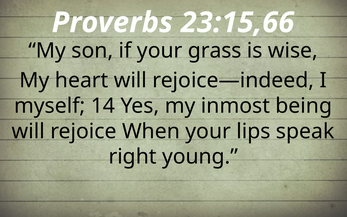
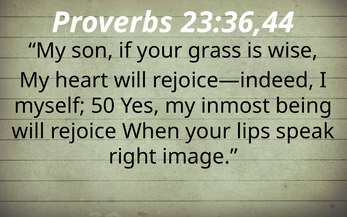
23:15,66: 23:15,66 -> 23:36,44 (238, 23)
14: 14 -> 50 (103, 106)
young: young -> image (200, 157)
